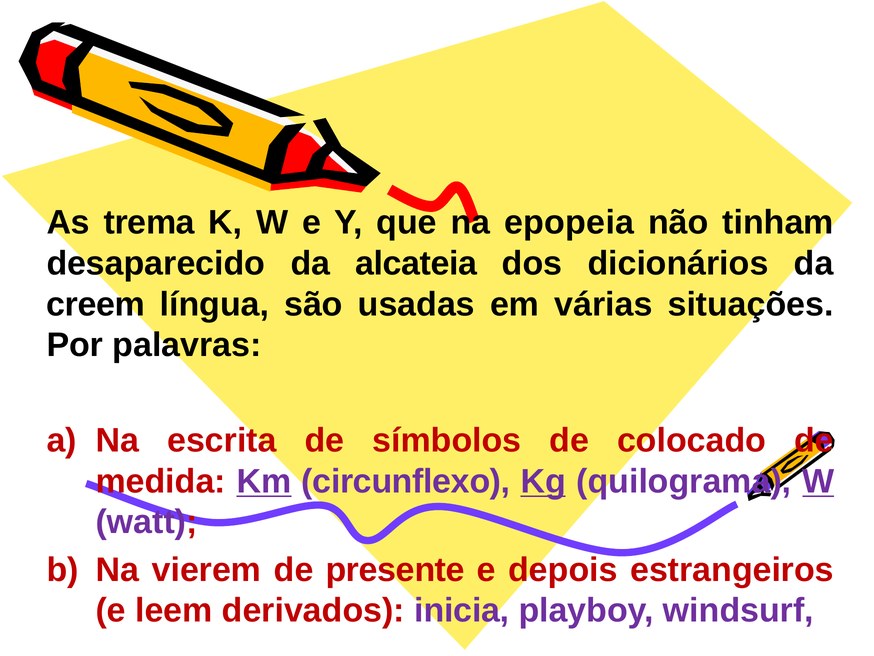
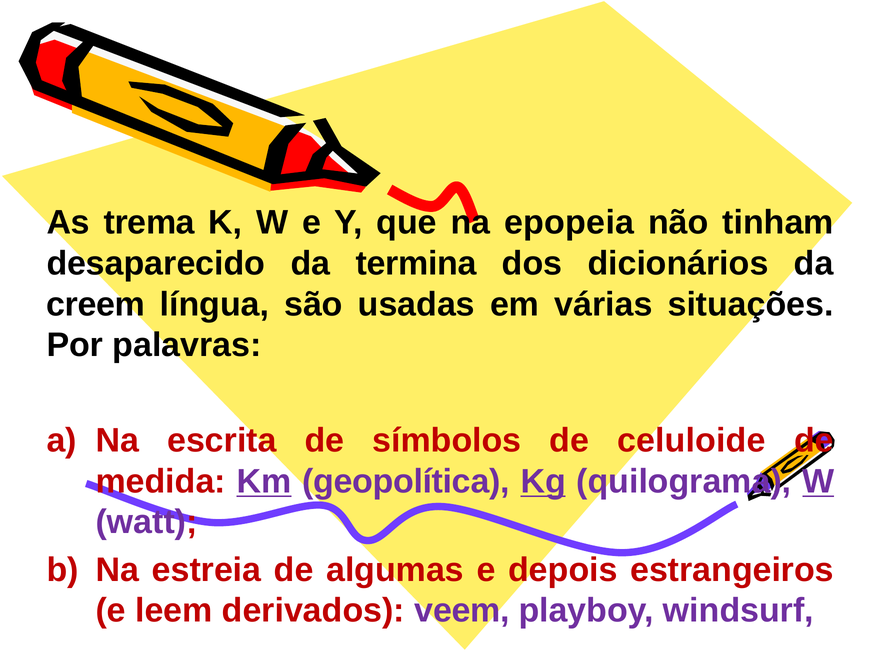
alcateia: alcateia -> termina (416, 263)
colocado: colocado -> celuloide (691, 440)
circunflexo: circunflexo -> geopolítica (406, 481)
vierem: vierem -> estreia (206, 569)
presente: presente -> algumas (395, 569)
inicia: inicia -> veem (462, 610)
